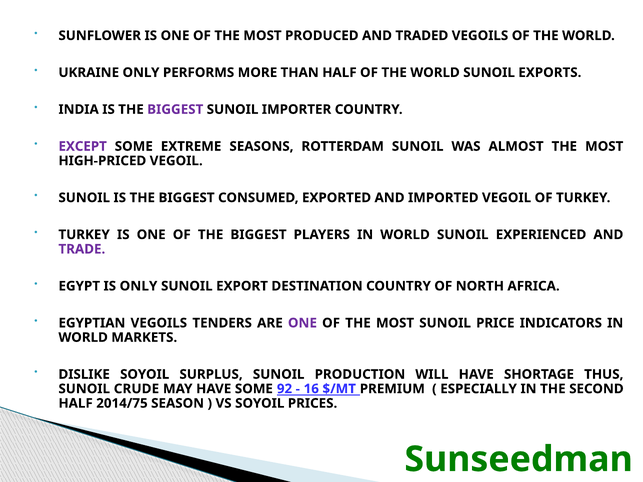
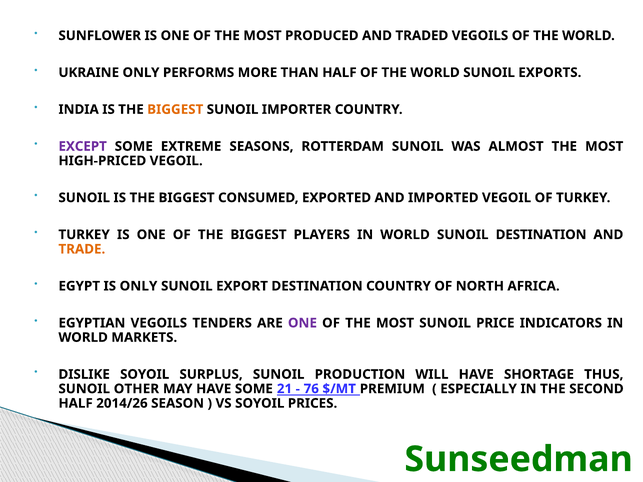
BIGGEST colour: purple -> orange (175, 109)
SUNOIL EXPERIENCED: EXPERIENCED -> DESTINATION (541, 235)
TRADE colour: purple -> orange (82, 249)
CRUDE: CRUDE -> OTHER (136, 389)
92: 92 -> 21 (285, 389)
16: 16 -> 76 (311, 389)
2014/75: 2014/75 -> 2014/26 (122, 404)
